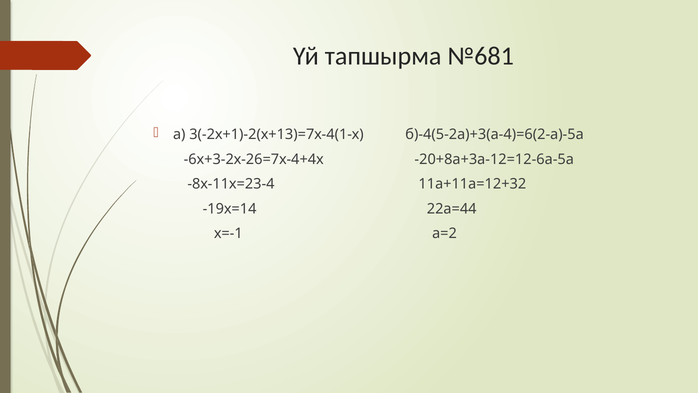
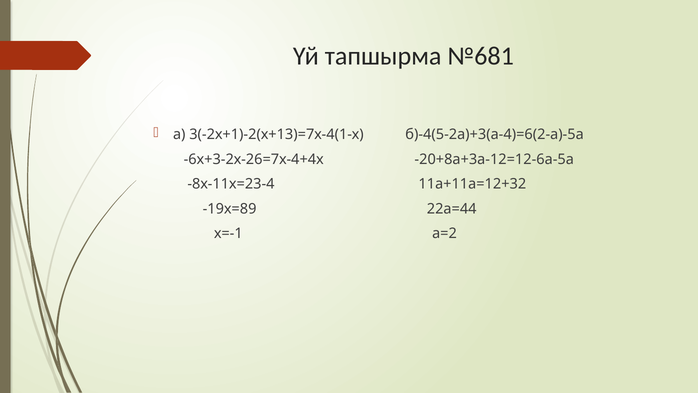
-19х=14: -19х=14 -> -19х=89 (230, 209)
